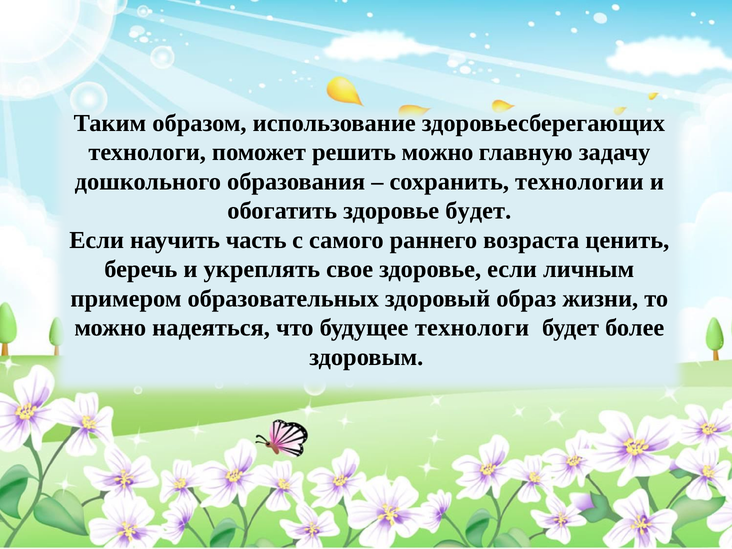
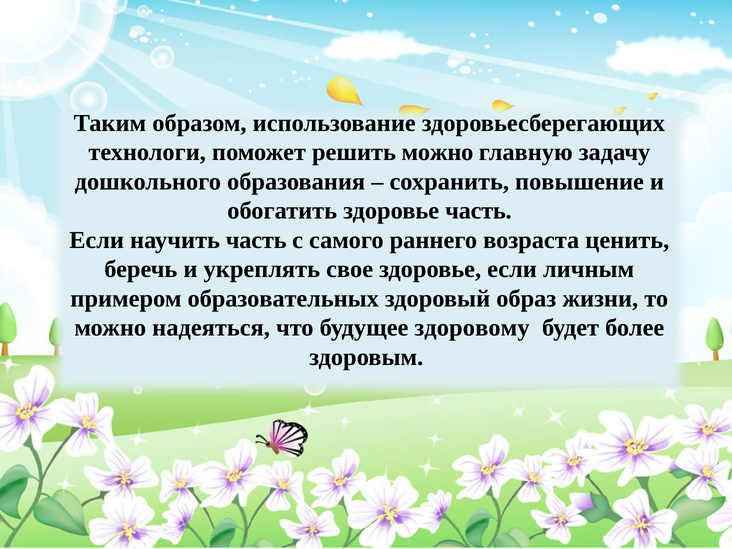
технологии: технологии -> повышение (580, 182)
здоровье будет: будет -> часть (478, 211)
будущее технологи: технологи -> здоровому (472, 328)
